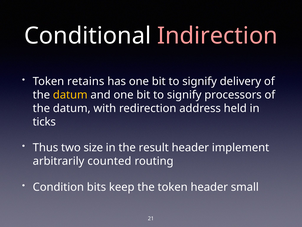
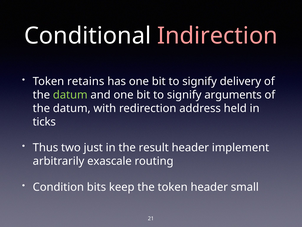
datum colour: yellow -> light green (70, 95)
processors: processors -> arguments (233, 95)
size: size -> just (93, 147)
counted: counted -> exascale (109, 161)
